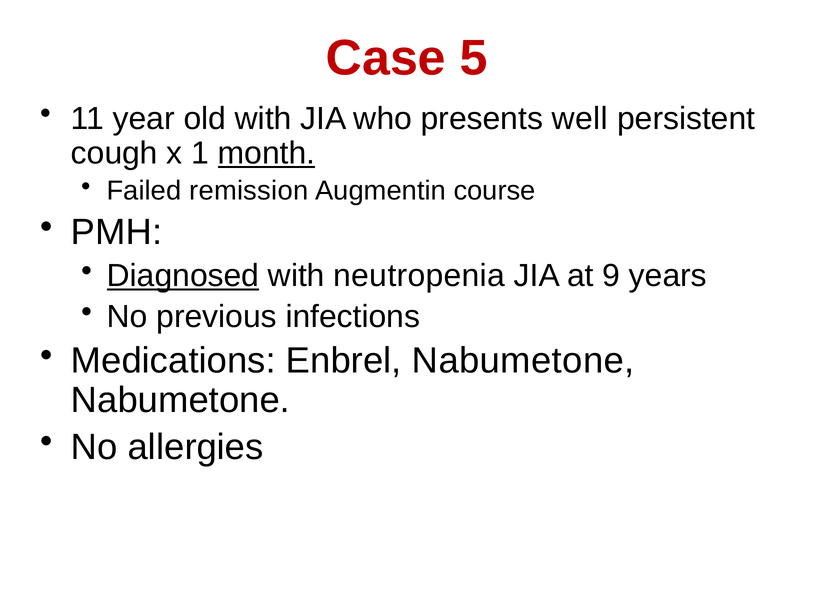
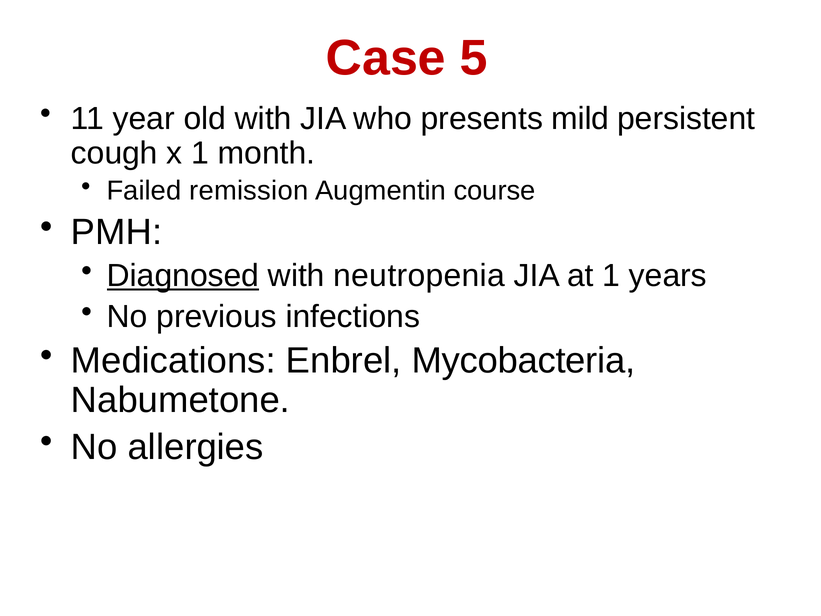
well: well -> mild (580, 119)
month underline: present -> none (267, 153)
at 9: 9 -> 1 (611, 276)
Enbrel Nabumetone: Nabumetone -> Mycobacteria (523, 361)
